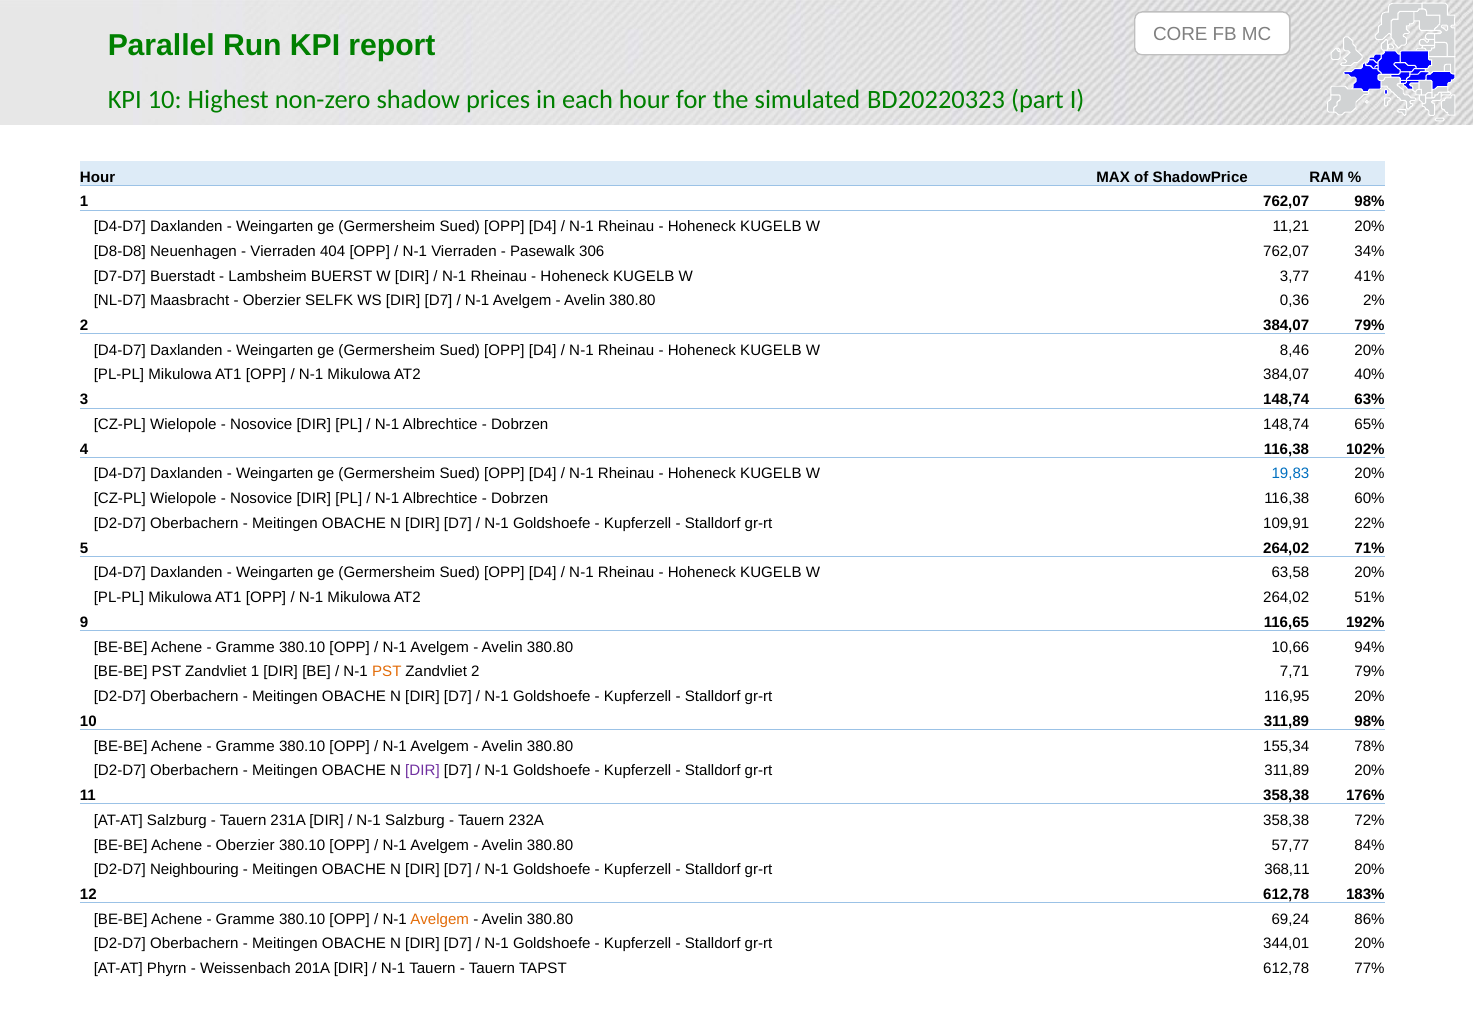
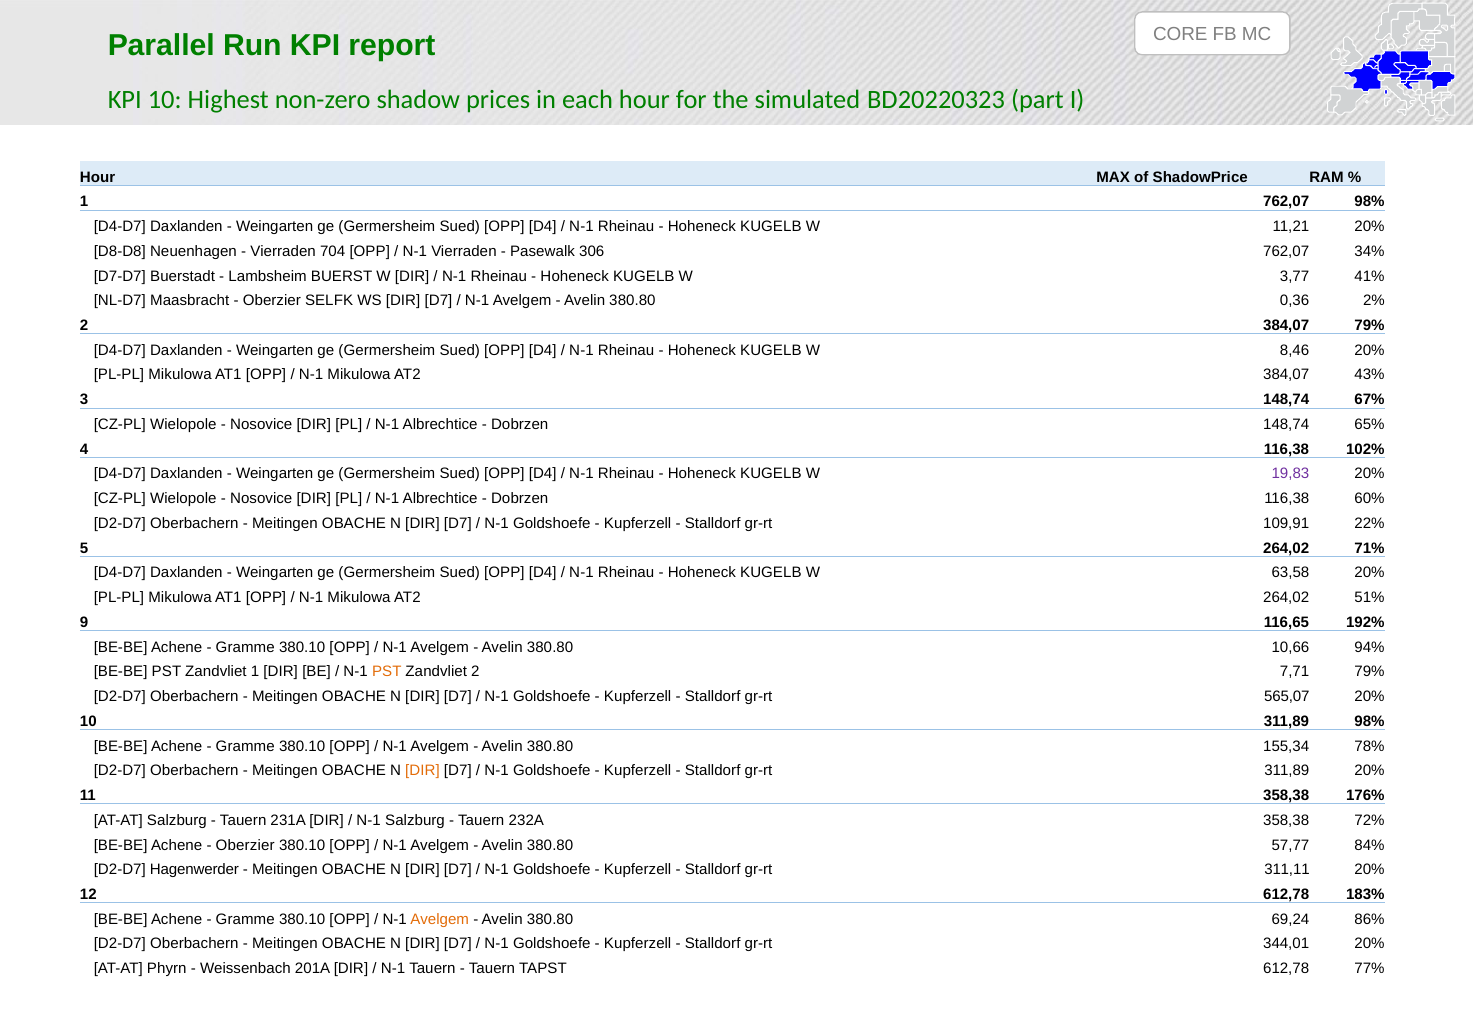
404: 404 -> 704 (333, 251)
40%: 40% -> 43% (1370, 375)
63%: 63% -> 67% (1370, 400)
19,83 colour: blue -> purple (1290, 474)
116,95: 116,95 -> 565,07 (1287, 696)
DIR colour: purple -> orange (422, 771)
Neighbouring: Neighbouring -> Hagenwerder (194, 870)
368,11: 368,11 -> 311,11 (1287, 870)
